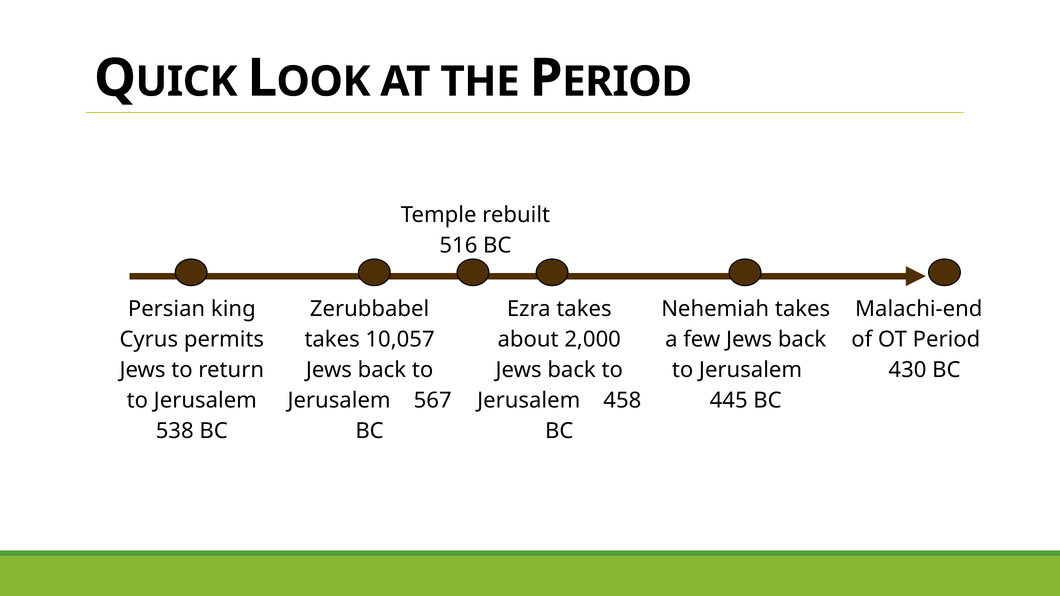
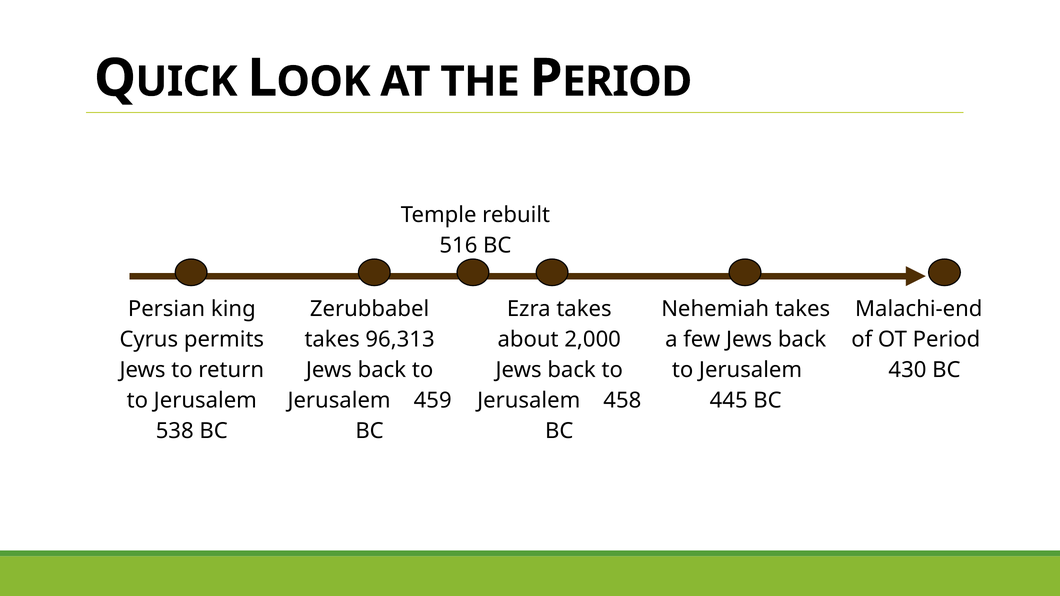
10,057: 10,057 -> 96,313 (400, 339)
567: 567 -> 459 (433, 400)
